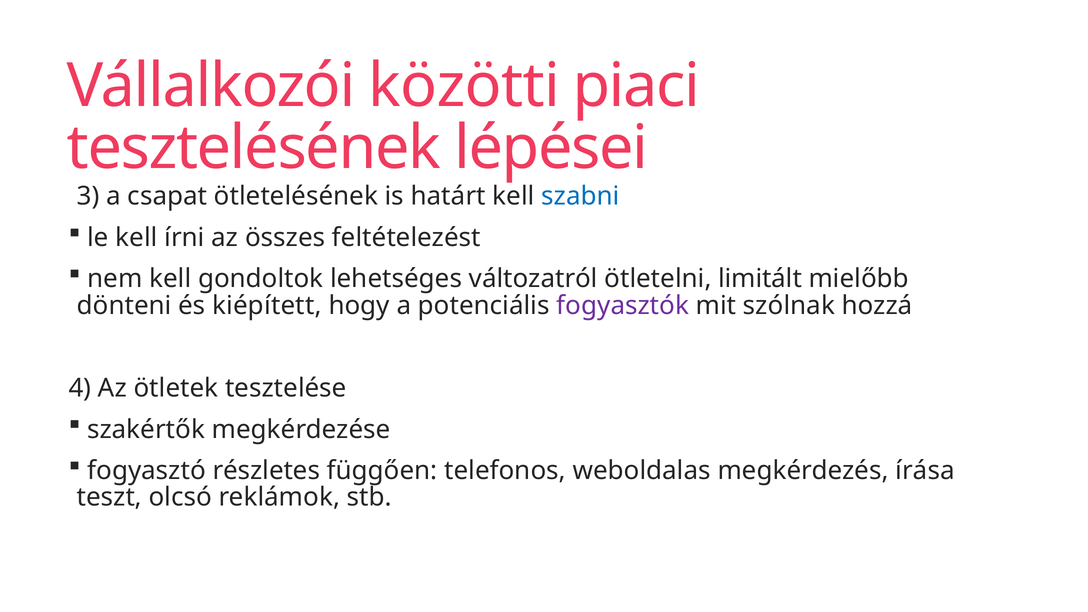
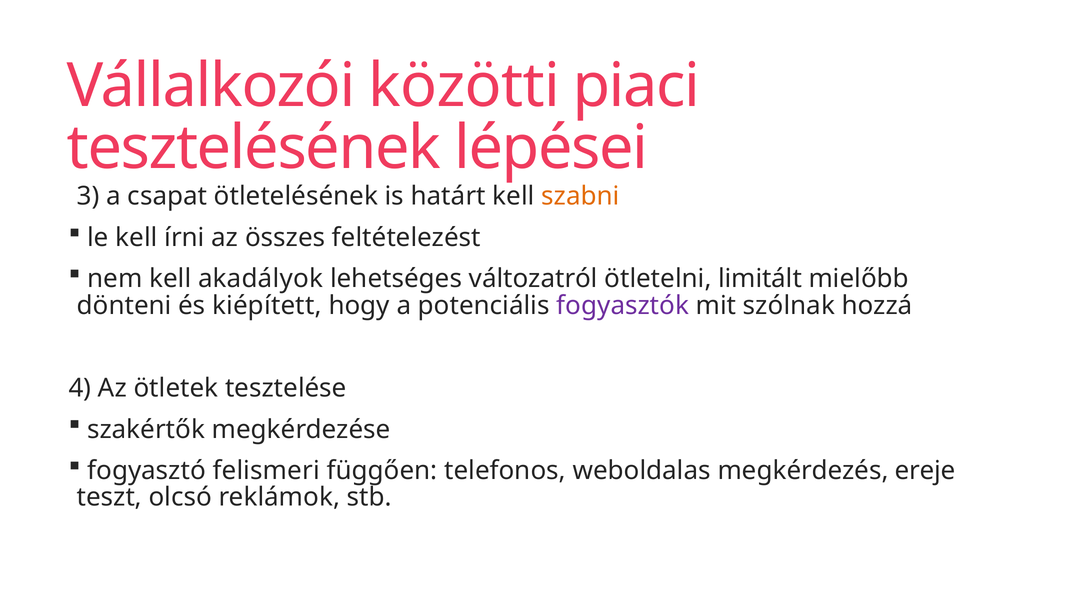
szabni colour: blue -> orange (580, 196)
gondoltok: gondoltok -> akadályok (261, 279)
részletes: részletes -> felismeri (266, 471)
írása: írása -> ereje (925, 471)
